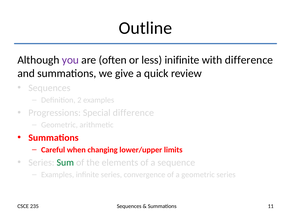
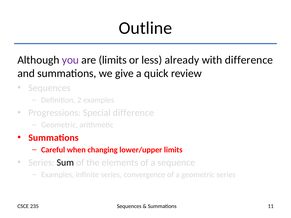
are often: often -> limits (113, 60)
inifinite: inifinite -> already (182, 60)
Sum colour: green -> black (65, 163)
